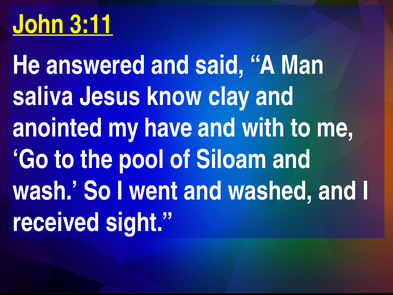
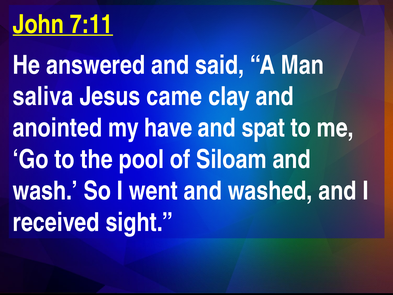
3:11: 3:11 -> 7:11 (91, 24)
know: know -> came (174, 96)
with: with -> spat (263, 128)
